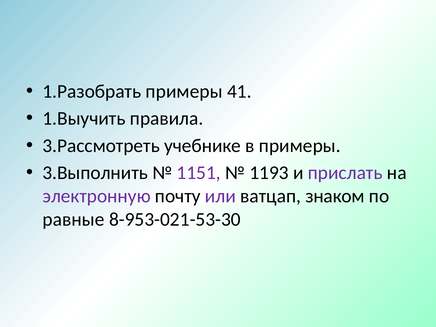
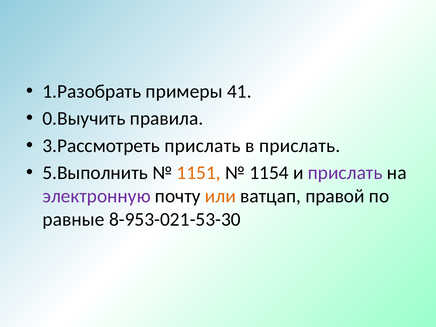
1.Выучить: 1.Выучить -> 0.Выучить (84, 119)
3.Рассмотреть учебнике: учебнике -> прислать (202, 146)
в примеры: примеры -> прислать (300, 146)
3.Выполнить: 3.Выполнить -> 5.Выполнить (95, 173)
1151 colour: purple -> orange (199, 173)
1193: 1193 -> 1154 (269, 173)
или colour: purple -> orange (220, 196)
знаком: знаком -> правой (335, 196)
